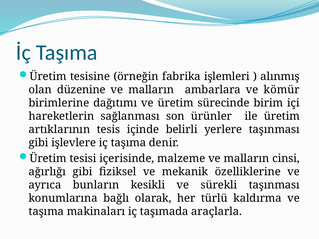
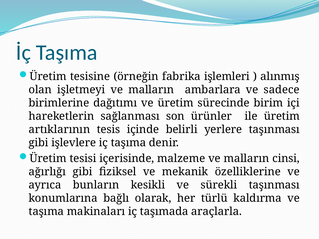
düzenine: düzenine -> işletmeyi (81, 90)
kömür: kömür -> sadece (282, 90)
